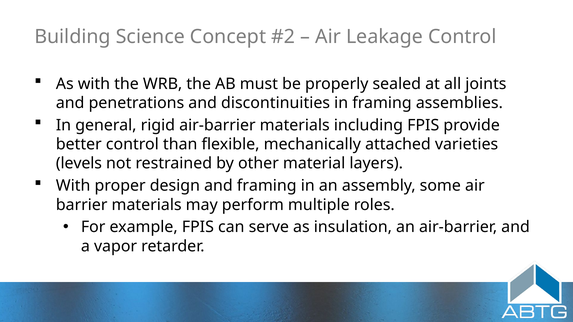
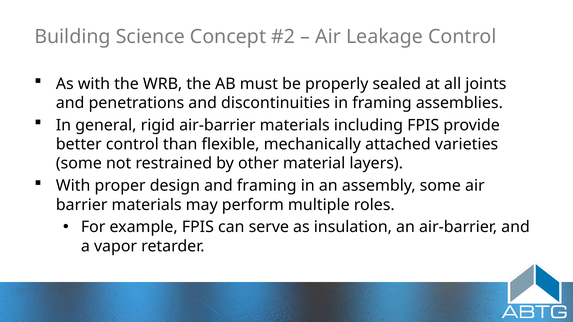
levels: levels -> some (79, 164)
